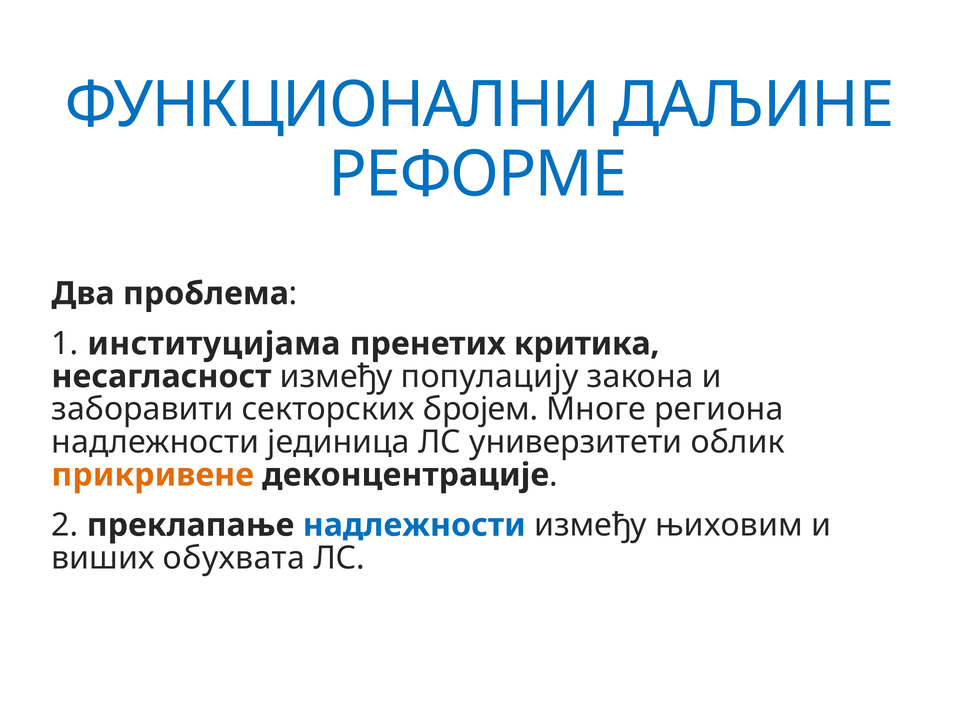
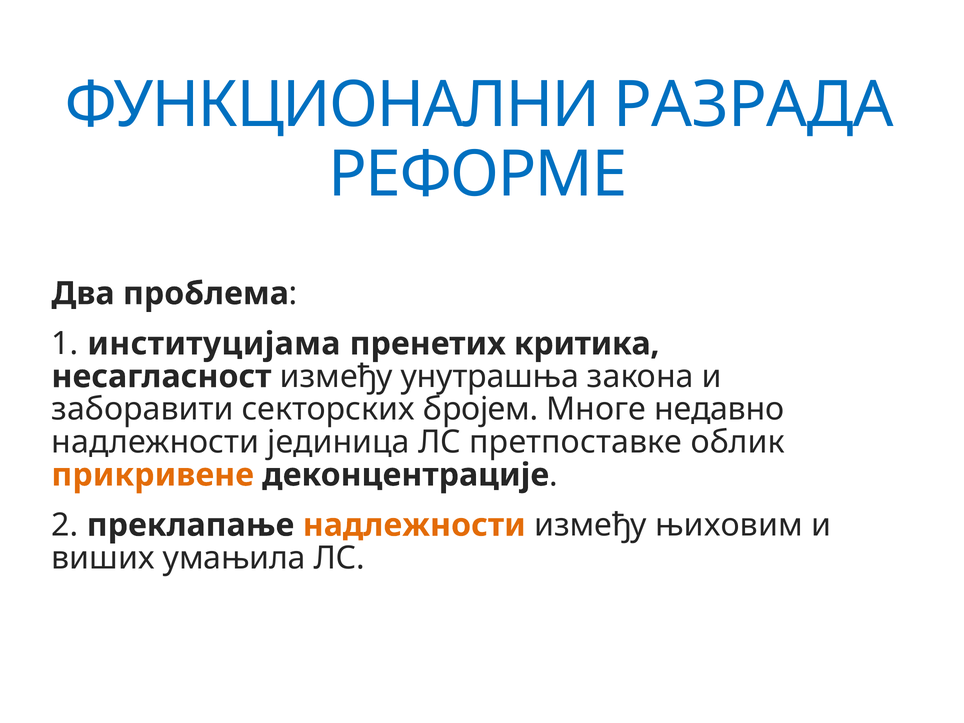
ДАЉИНЕ: ДАЉИНЕ -> РАЗРАДА (753, 105)
популацију: популацију -> унутрашња (490, 377)
региона: региона -> недавно (719, 409)
универзитети: универзитети -> претпоставке (576, 442)
надлежности colour: blue -> orange (414, 525)
обухвата: обухвата -> умањила (234, 558)
